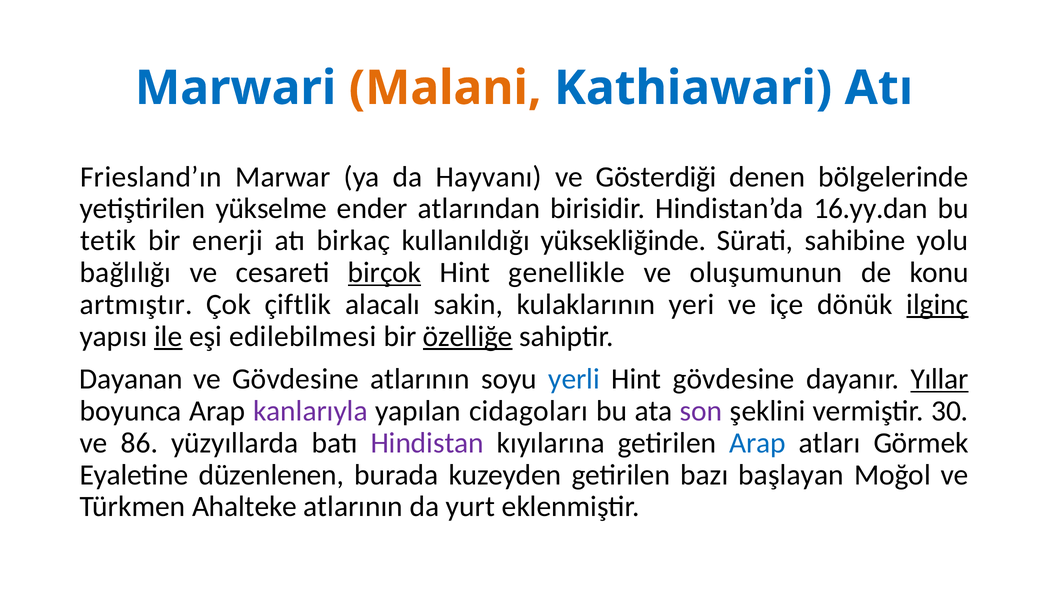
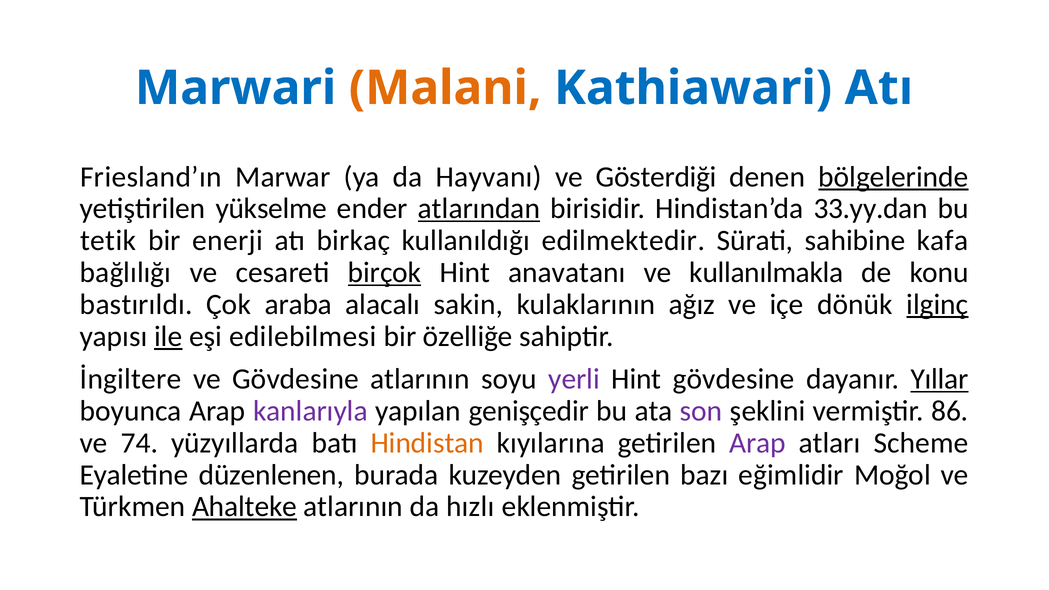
bölgelerinde underline: none -> present (893, 177)
atlarından underline: none -> present (479, 209)
16.yy.dan: 16.yy.dan -> 33.yy.dan (871, 209)
yüksekliğinde: yüksekliğinde -> edilmektedir (623, 241)
yolu: yolu -> kafa (943, 241)
genellikle: genellikle -> anavatanı (567, 272)
oluşumunun: oluşumunun -> kullanılmakla (766, 272)
artmıştır: artmıştır -> bastırıldı (136, 304)
çiftlik: çiftlik -> araba (298, 304)
yeri: yeri -> ağız (692, 304)
özelliğe underline: present -> none (468, 336)
Dayanan: Dayanan -> İngiltere (131, 379)
yerli colour: blue -> purple (574, 379)
cidagoları: cidagoları -> genişçedir (529, 411)
30: 30 -> 86 (950, 411)
86: 86 -> 74 (139, 443)
Hindistan colour: purple -> orange (427, 443)
Arap colour: blue -> purple (758, 443)
Görmek: Görmek -> Scheme (921, 443)
başlayan: başlayan -> eğimlidir (791, 475)
Ahalteke underline: none -> present (245, 507)
yurt: yurt -> hızlı (470, 507)
